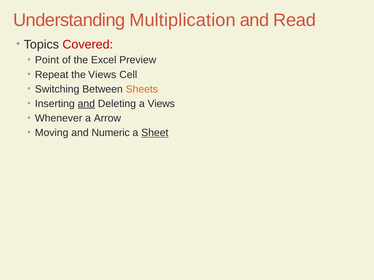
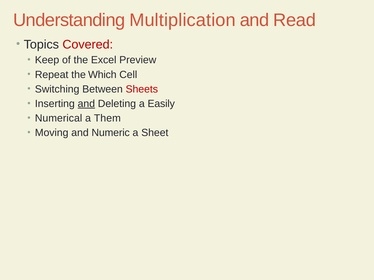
Point: Point -> Keep (47, 60)
the Views: Views -> Which (102, 75)
Sheets colour: orange -> red (142, 89)
a Views: Views -> Easily (161, 104)
Whenever: Whenever -> Numerical (59, 118)
Arrow: Arrow -> Them (107, 118)
Sheet underline: present -> none (155, 133)
